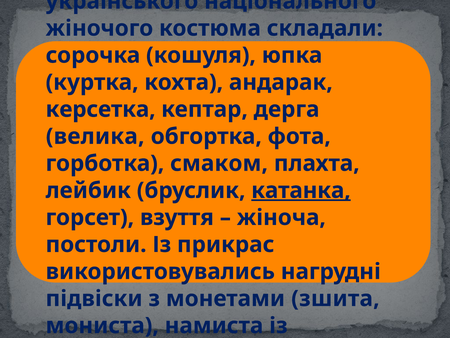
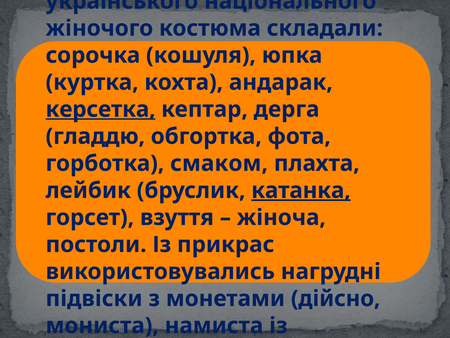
керсетка underline: none -> present (101, 109)
велика: велика -> гладдю (95, 136)
зшита: зшита -> дійсно (336, 298)
